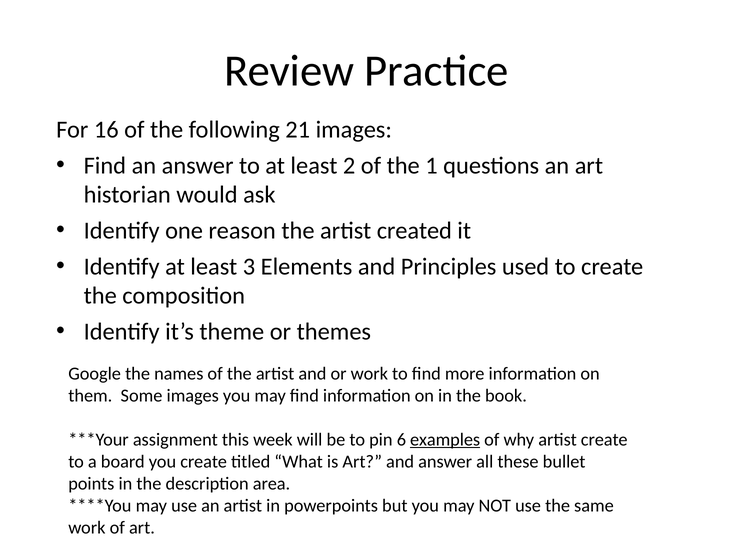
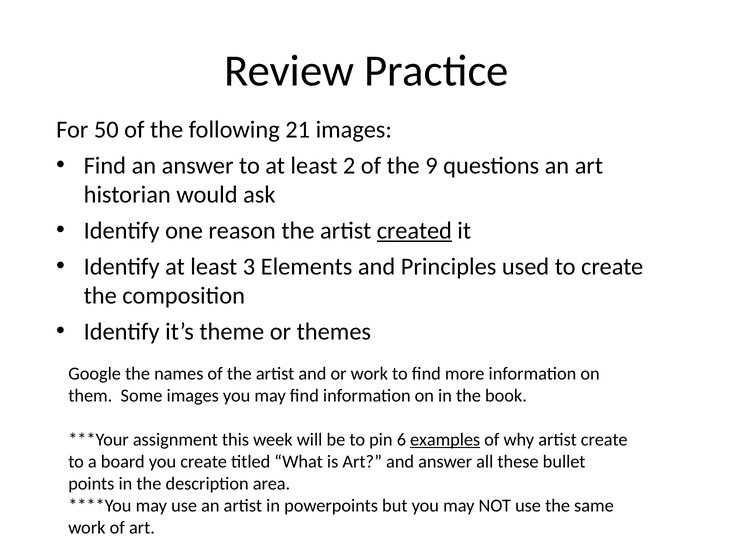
16: 16 -> 50 (106, 130)
1: 1 -> 9 (431, 166)
created underline: none -> present (414, 231)
